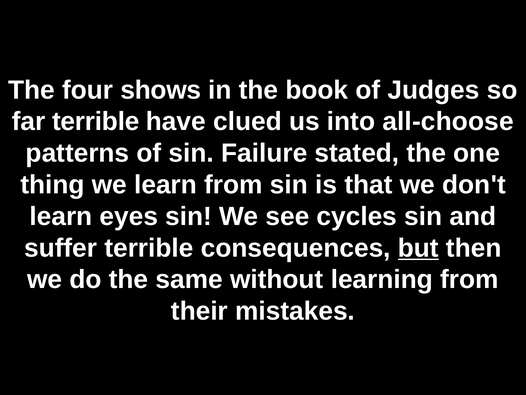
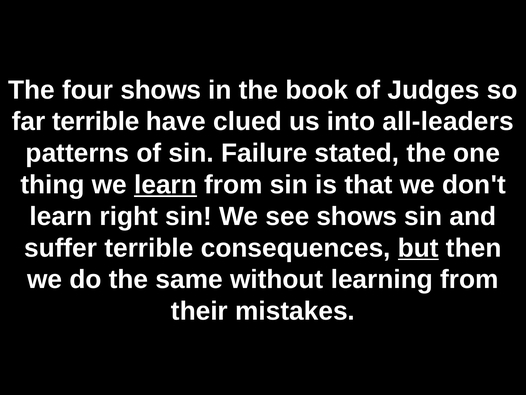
all-choose: all-choose -> all-leaders (448, 121)
learn underline: none -> present (166, 185)
eyes: eyes -> right (129, 216)
see cycles: cycles -> shows (357, 216)
